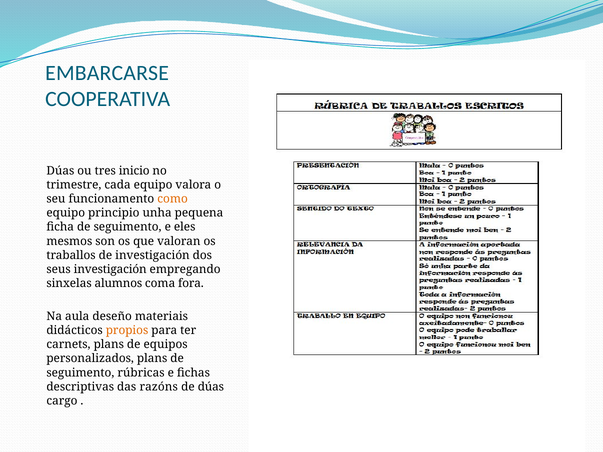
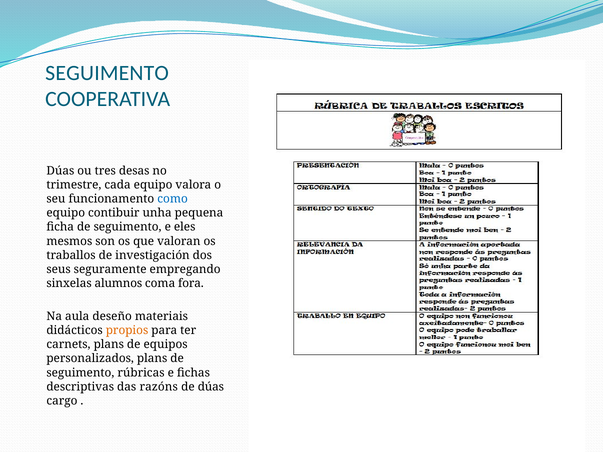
EMBARCARSE: EMBARCARSE -> SEGUIMENTO (107, 73)
inicio: inicio -> desas (134, 171)
como colour: orange -> blue (173, 199)
principio: principio -> contibuir (114, 213)
seus investigación: investigación -> seguramente (110, 269)
